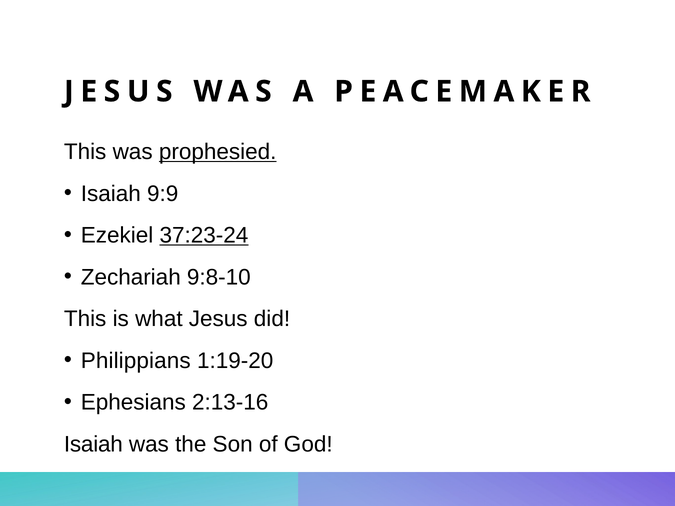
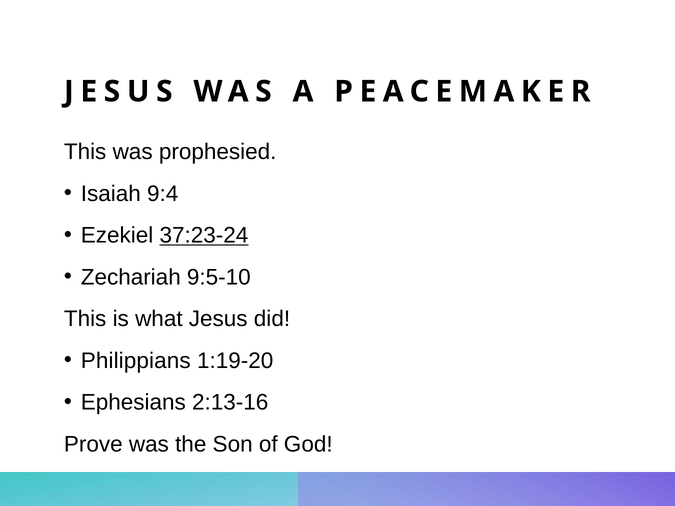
prophesied underline: present -> none (218, 152)
9:9: 9:9 -> 9:4 (163, 194)
9:8-10: 9:8-10 -> 9:5-10 (219, 277)
Isaiah: Isaiah -> Prove (93, 444)
